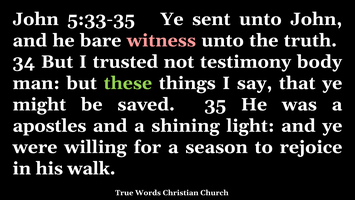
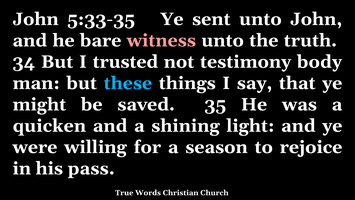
these colour: light green -> light blue (128, 83)
apostles: apostles -> quicken (49, 126)
walk: walk -> pass (91, 168)
